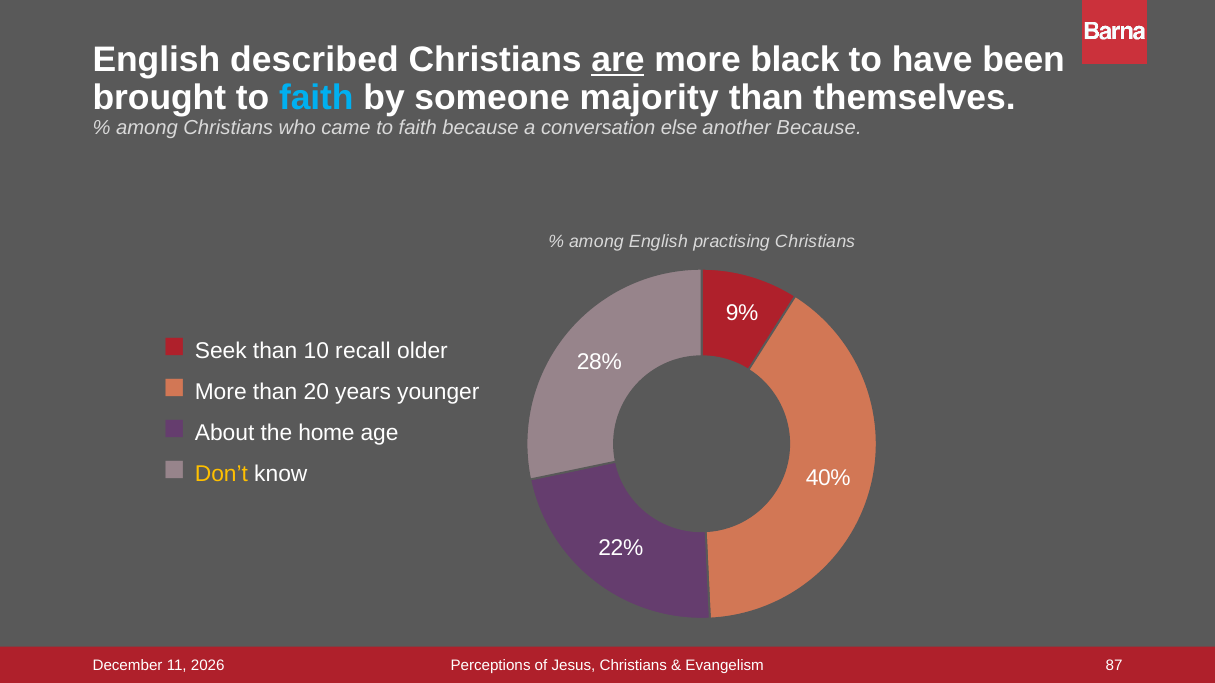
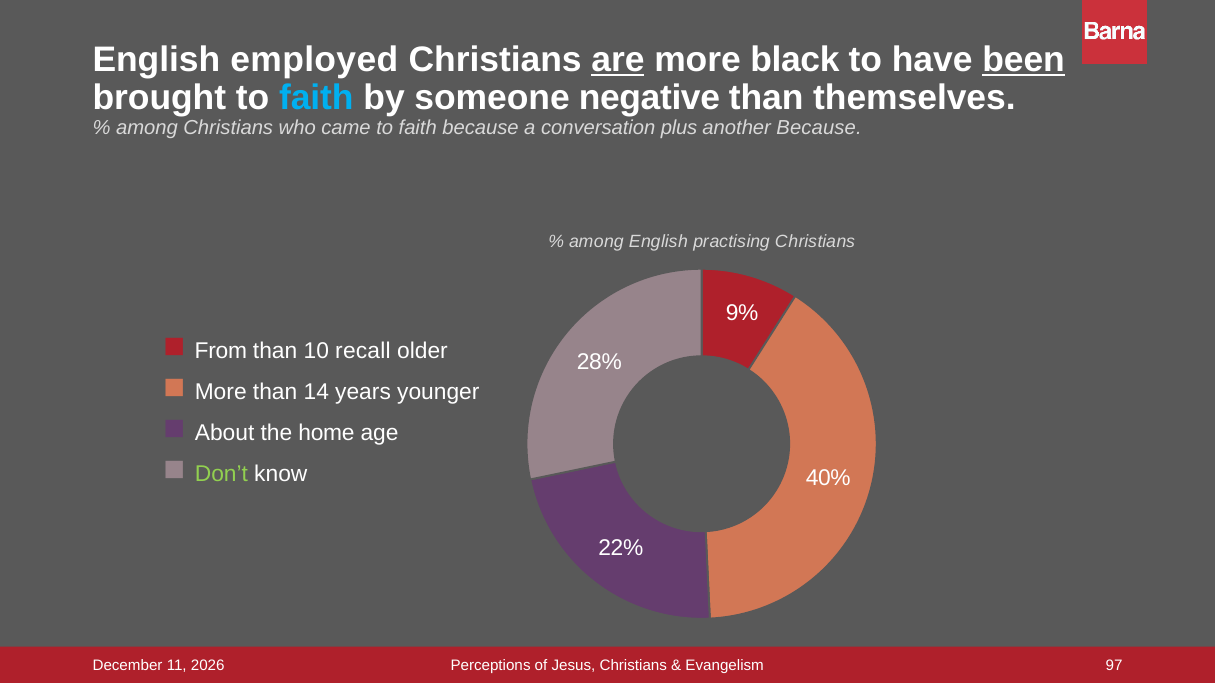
described: described -> employed (314, 60)
been underline: none -> present (1024, 60)
majority: majority -> negative (649, 98)
else: else -> plus (679, 128)
Seek: Seek -> From (221, 352)
20: 20 -> 14 (316, 393)
Don’t colour: yellow -> light green (221, 475)
87: 87 -> 97 (1114, 666)
